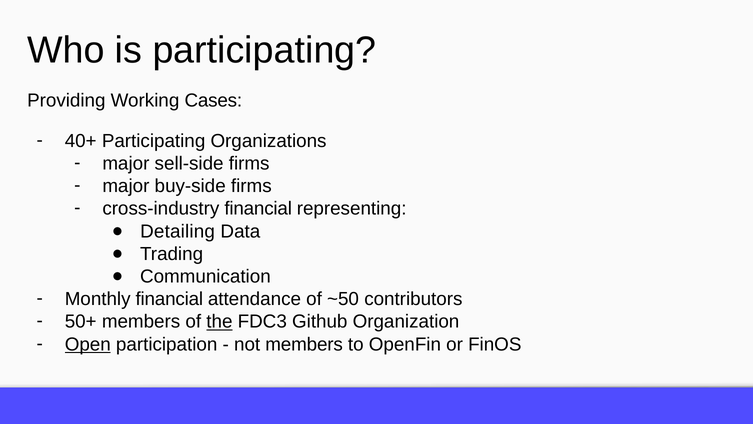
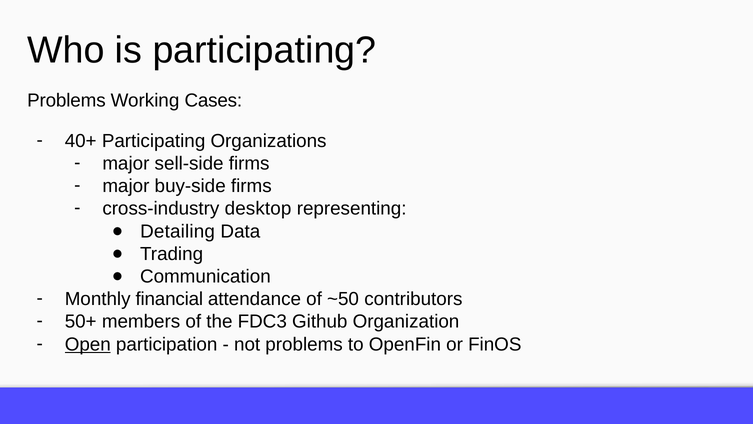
Providing: Providing -> Problems (66, 101)
cross-industry financial: financial -> desktop (258, 208)
the underline: present -> none (219, 321)
not members: members -> problems (304, 344)
